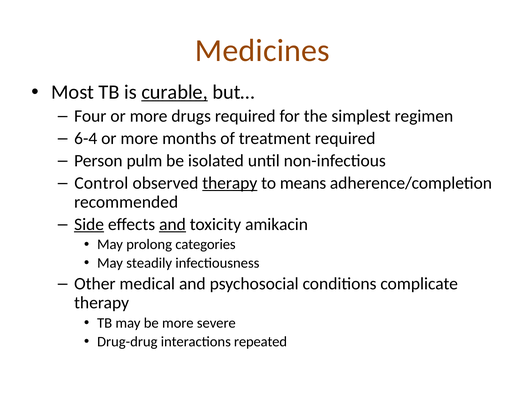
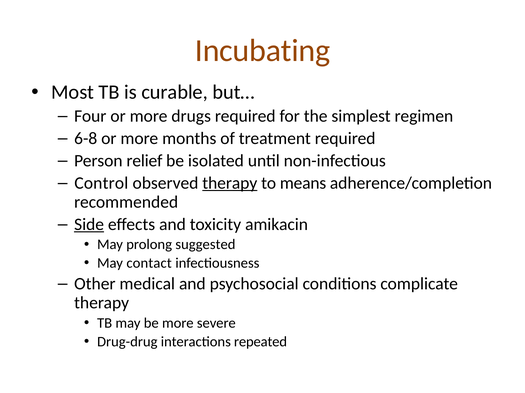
Medicines: Medicines -> Incubating (263, 51)
curable underline: present -> none (175, 92)
6-4: 6-4 -> 6-8 (86, 139)
pulm: pulm -> relief (144, 161)
and underline: present -> none (172, 225)
categories: categories -> suggested (205, 245)
steadily: steadily -> contact (149, 264)
